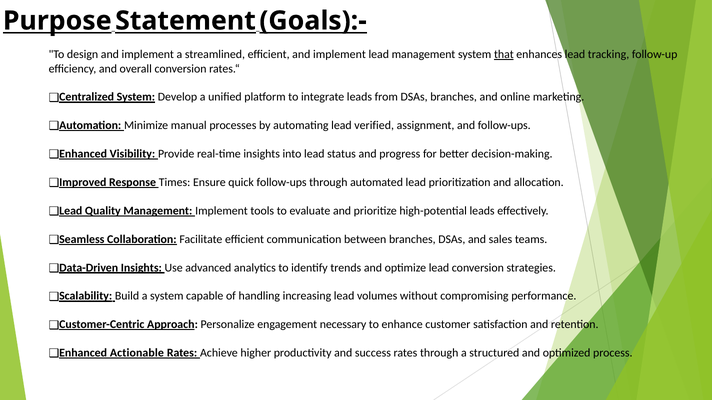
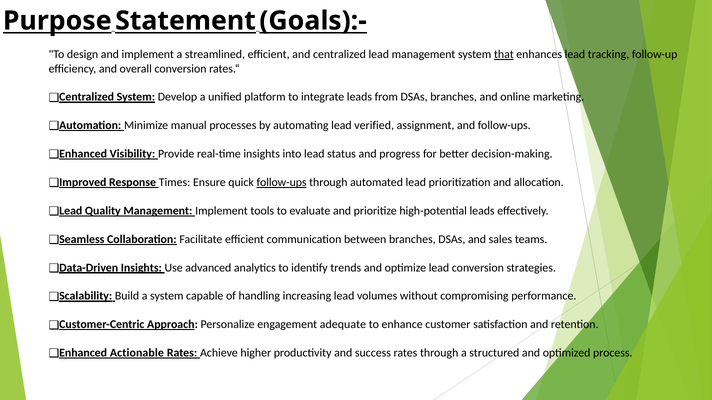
efficient and implement: implement -> centralized (339, 54)
follow-ups underline: none -> present (282, 183)
necessary: necessary -> adequate (343, 325)
